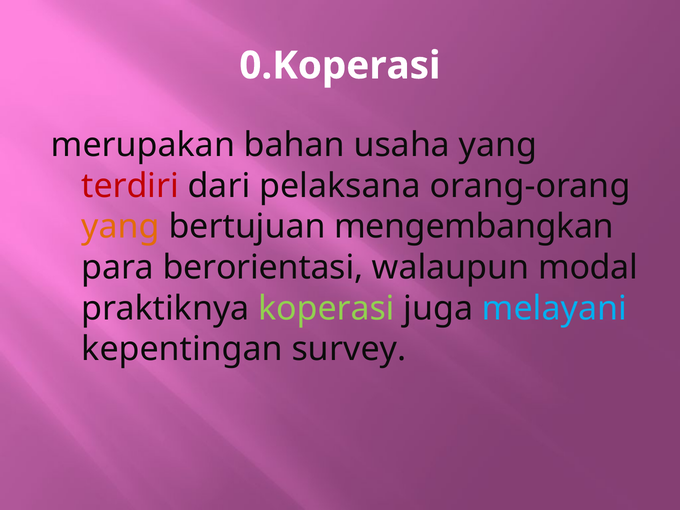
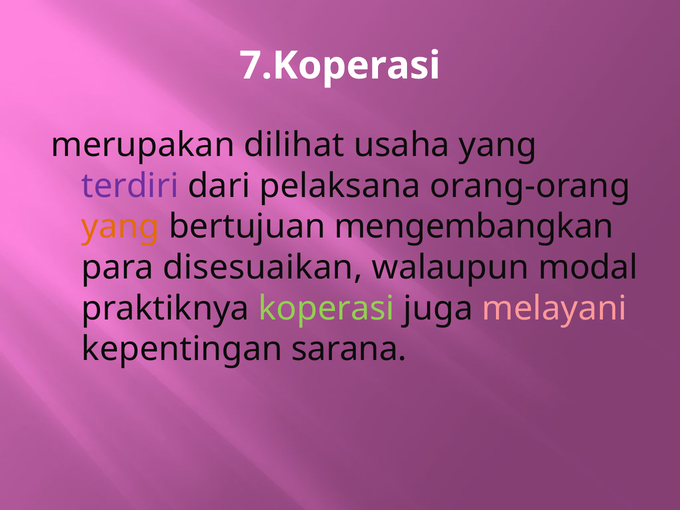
0.Koperasi: 0.Koperasi -> 7.Koperasi (340, 66)
bahan: bahan -> dilihat (294, 145)
terdiri colour: red -> purple (130, 186)
berorientasi: berorientasi -> disesuaikan (263, 268)
melayani colour: light blue -> pink (554, 308)
survey: survey -> sarana (349, 349)
